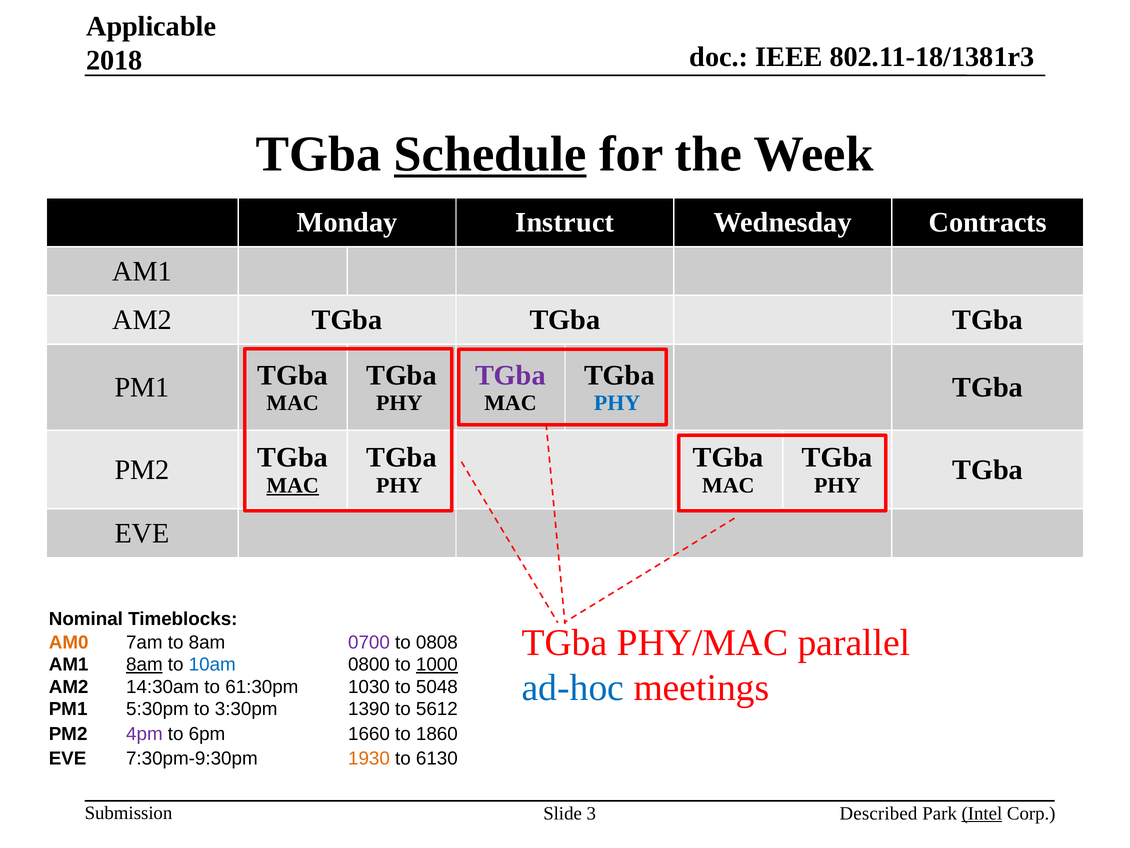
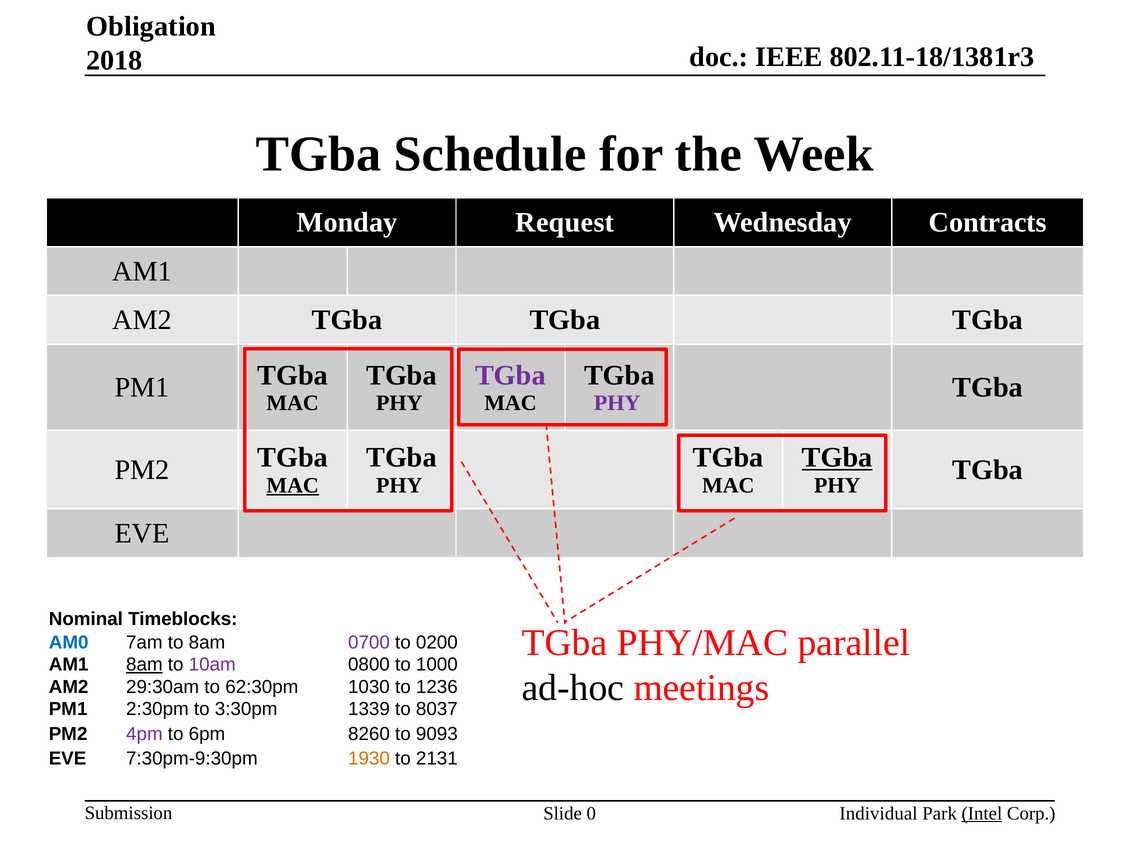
Applicable: Applicable -> Obligation (151, 26)
Schedule underline: present -> none (490, 154)
Instruct: Instruct -> Request (565, 222)
PHY colour: blue -> purple (617, 403)
TGba underline: none -> present (837, 457)
AM0 colour: orange -> blue (69, 642)
0808: 0808 -> 0200 (437, 642)
10am colour: blue -> purple (212, 664)
1000 underline: present -> none (437, 664)
ad-hoc colour: blue -> black (573, 688)
14:30am: 14:30am -> 29:30am (163, 687)
61:30pm: 61:30pm -> 62:30pm (262, 687)
5048: 5048 -> 1236 (437, 687)
5:30pm: 5:30pm -> 2:30pm (157, 709)
1390: 1390 -> 1339 (369, 709)
5612: 5612 -> 8037 (437, 709)
1660: 1660 -> 8260 (369, 734)
1860: 1860 -> 9093 (437, 734)
6130: 6130 -> 2131 (437, 758)
3: 3 -> 0 (591, 813)
Described: Described -> Individual (878, 813)
